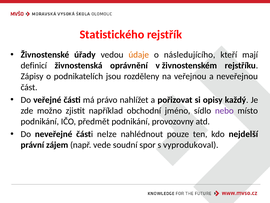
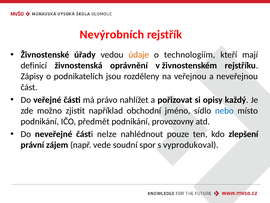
Statistického: Statistického -> Nevýrobních (112, 34)
následujícího: následujícího -> technologiím (190, 55)
nebo colour: purple -> blue (224, 110)
nejdelší: nejdelší -> zlepšení (243, 134)
